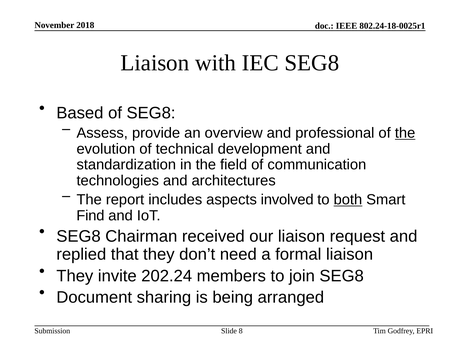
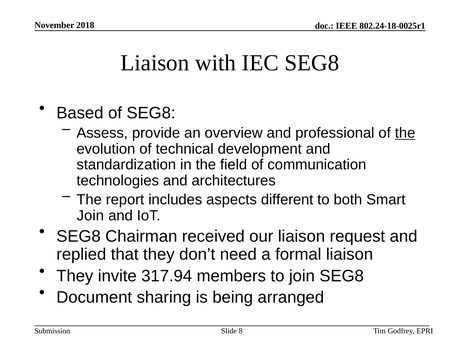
involved: involved -> different (287, 200)
both underline: present -> none (348, 200)
Find: Find -> Join (90, 216)
202.24: 202.24 -> 317.94 (167, 276)
